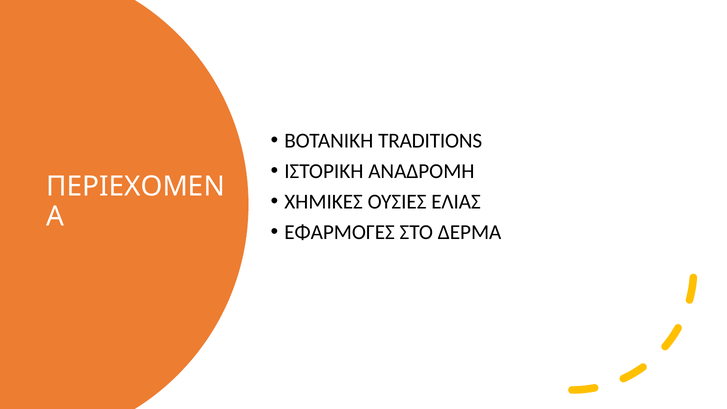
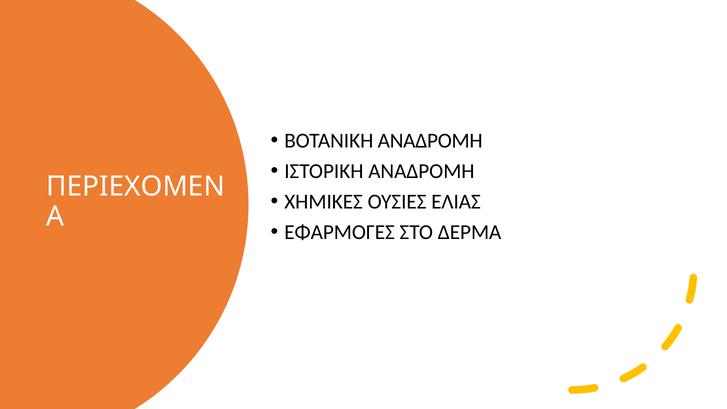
ΒΟΤΑΝΙΚΗ TRADITIONS: TRADITIONS -> ΑΝΑΔΡΟΜΗ (430, 141)
